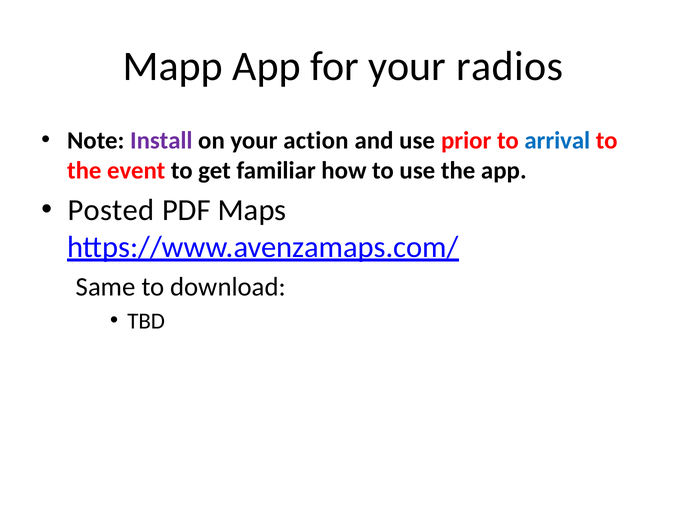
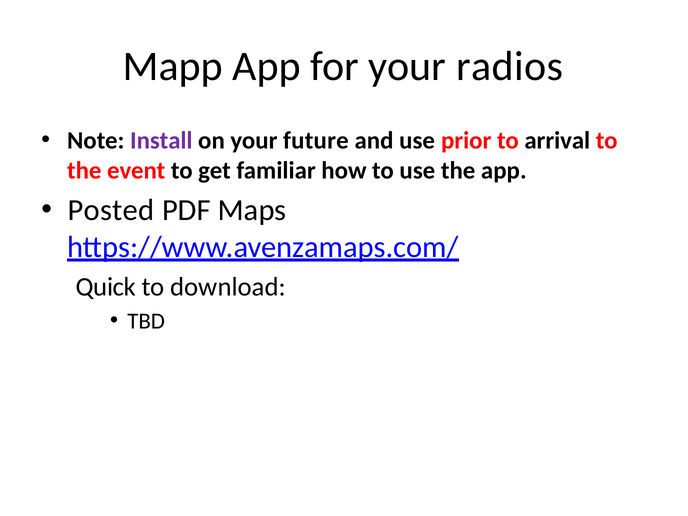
action: action -> future (316, 141)
arrival colour: blue -> black (557, 141)
Same: Same -> Quick (106, 287)
